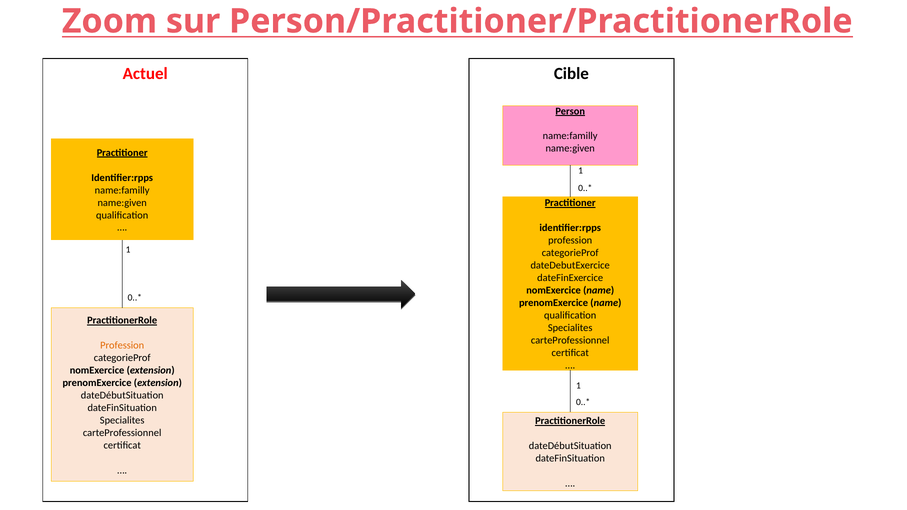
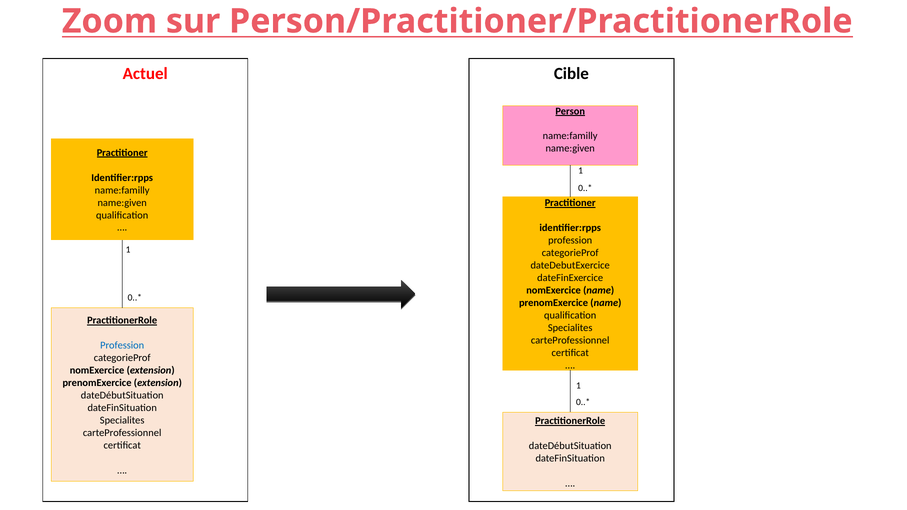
Profession colour: orange -> blue (122, 346)
